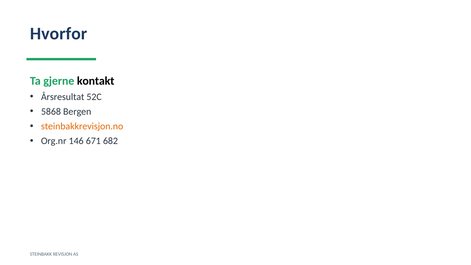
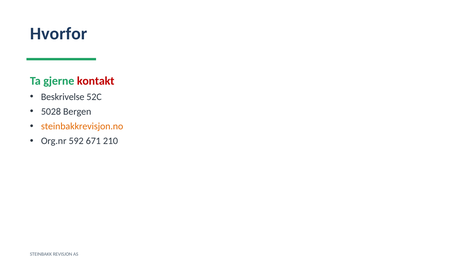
kontakt colour: black -> red (96, 81)
Årsresultat: Årsresultat -> Beskrivelse (63, 97)
5868: 5868 -> 5028 (51, 112)
146: 146 -> 592 (76, 141)
682: 682 -> 210 (110, 141)
